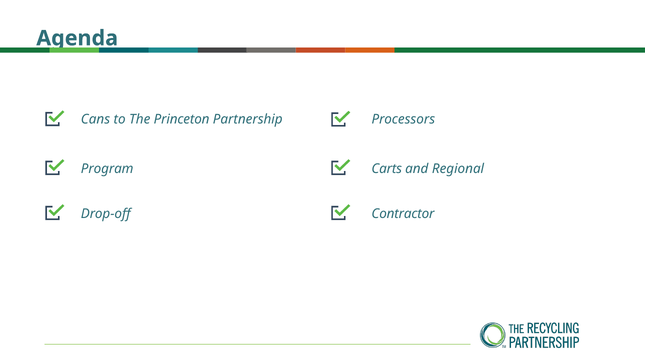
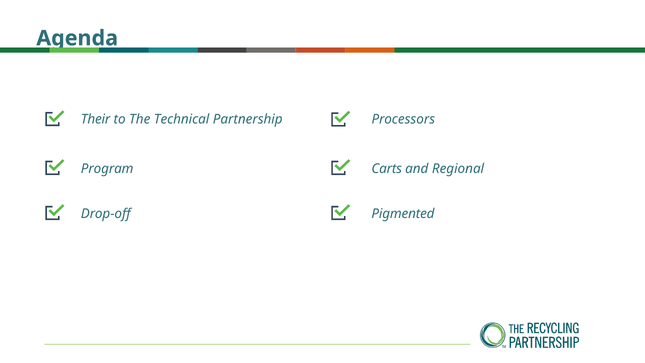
Cans: Cans -> Their (96, 119)
Princeton: Princeton -> Technical (182, 119)
Contractor: Contractor -> Pigmented (403, 214)
